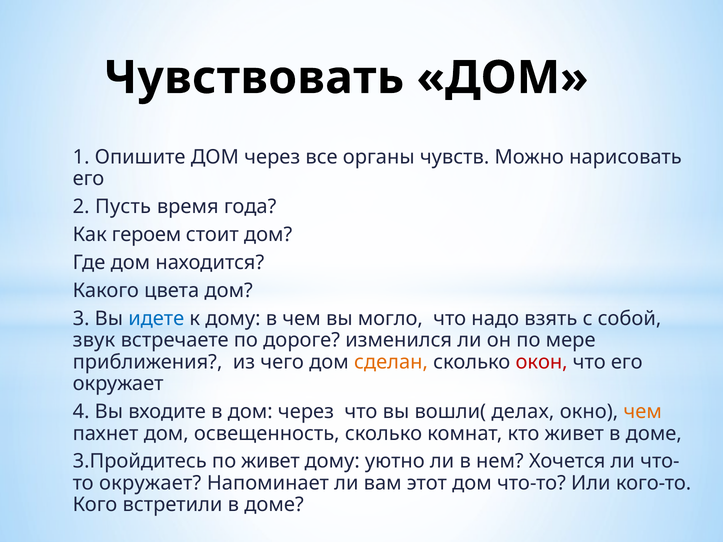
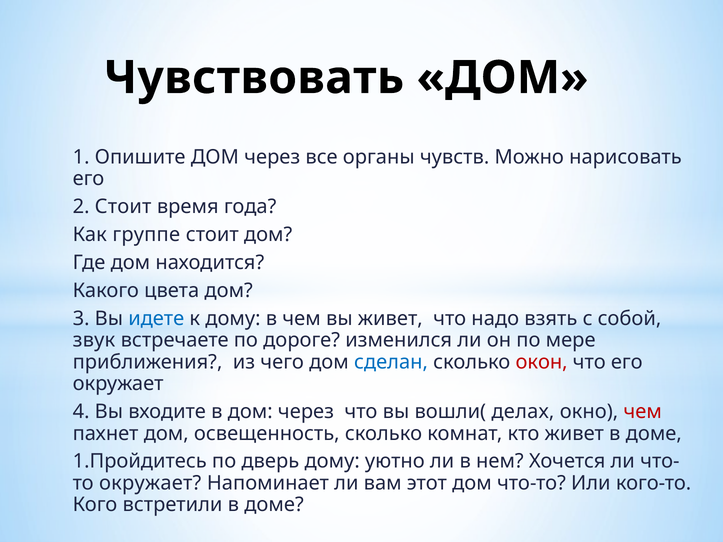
2 Пусть: Пусть -> Стоит (123, 207)
героем: героем -> группе (146, 235)
вы могло: могло -> живет (390, 319)
сделан colour: orange -> blue (391, 362)
чем colour: orange -> red (643, 412)
3.Пройдитесь: 3.Пройдитесь -> 1.Пройдитесь (140, 462)
по живет: живет -> дверь (270, 462)
